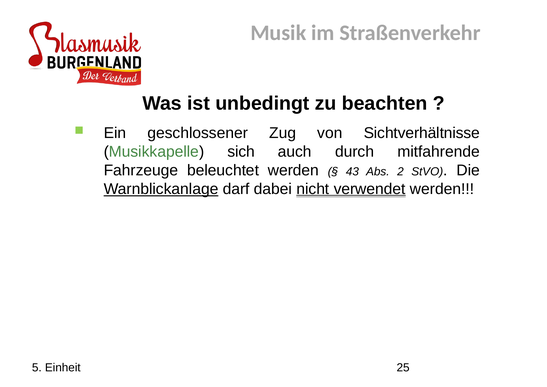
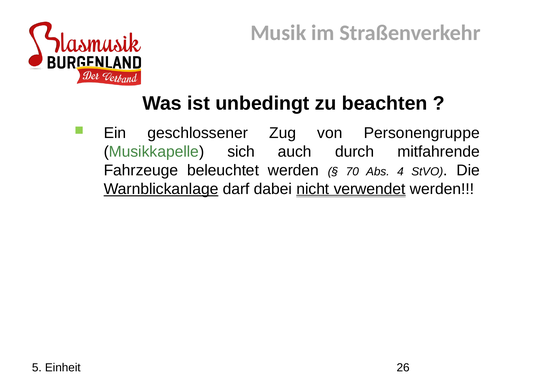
Sichtverhältnisse: Sichtverhältnisse -> Personengruppe (422, 133)
43: 43 -> 70 (352, 172)
2: 2 -> 4 (400, 172)
25: 25 -> 26 (403, 368)
